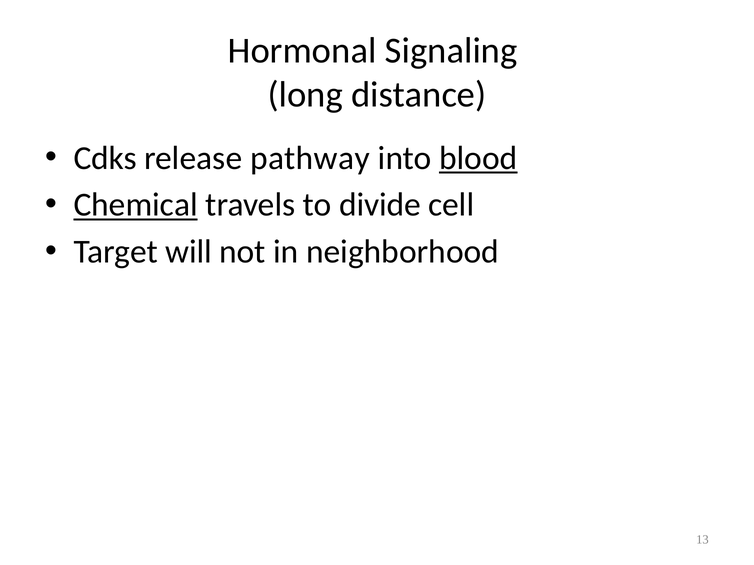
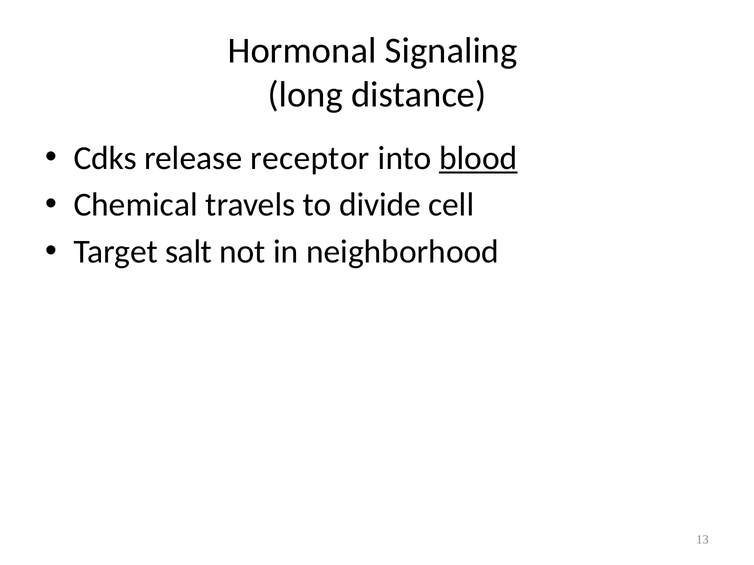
pathway: pathway -> receptor (310, 158)
Chemical underline: present -> none (136, 205)
will: will -> salt (189, 252)
